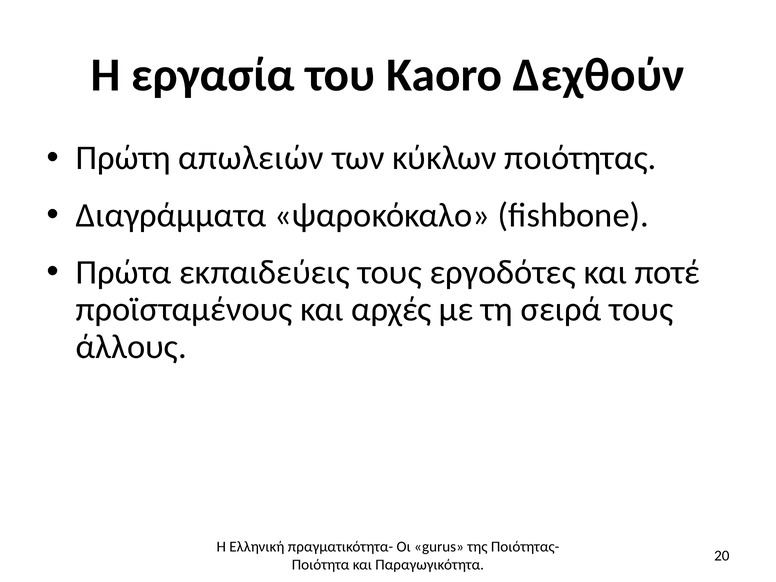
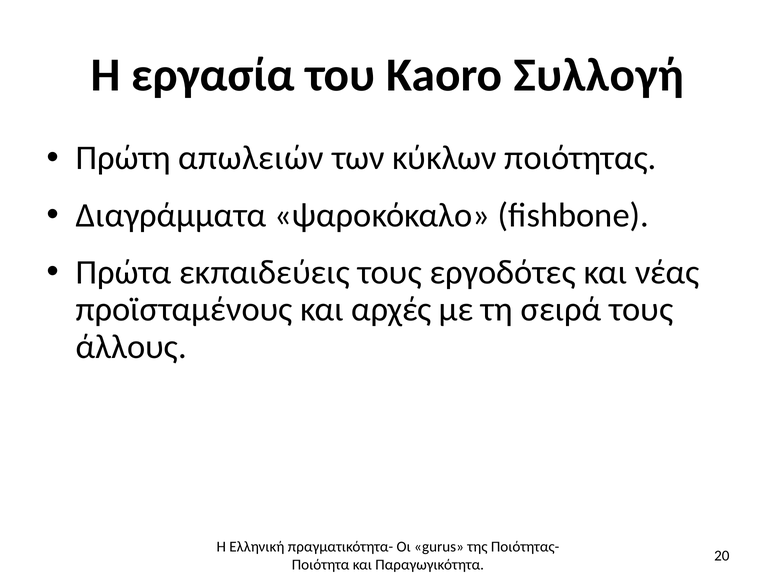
Δεχθούν: Δεχθούν -> Συλλογή (599, 75)
ποτέ: ποτέ -> νέας (667, 272)
